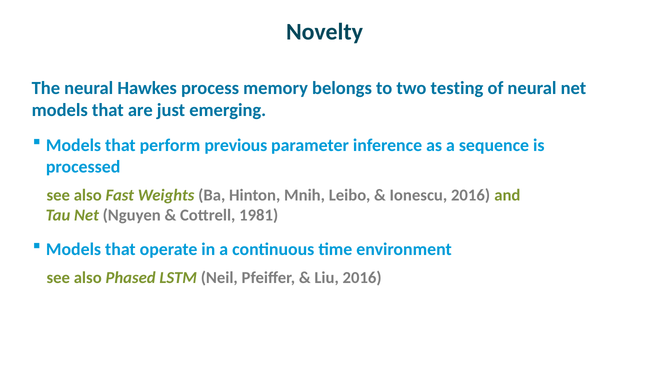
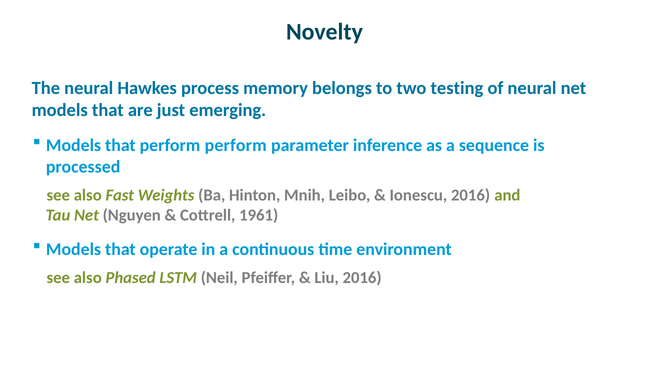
perform previous: previous -> perform (236, 145)
1981: 1981 -> 1961 (259, 215)
